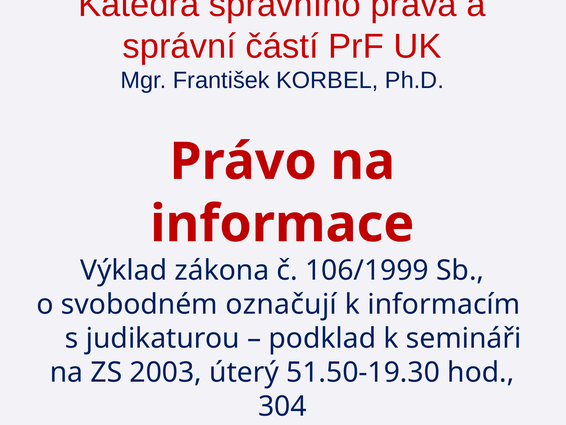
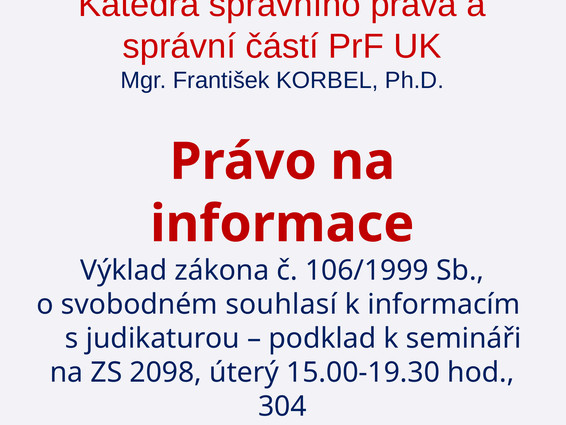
označují: označují -> souhlasí (281, 304)
2003: 2003 -> 2098 (166, 372)
51.50-19.30: 51.50-19.30 -> 15.00-19.30 (363, 372)
